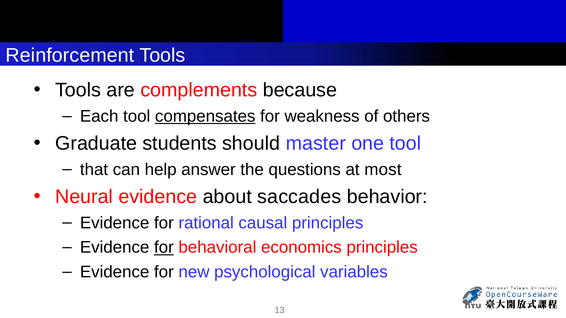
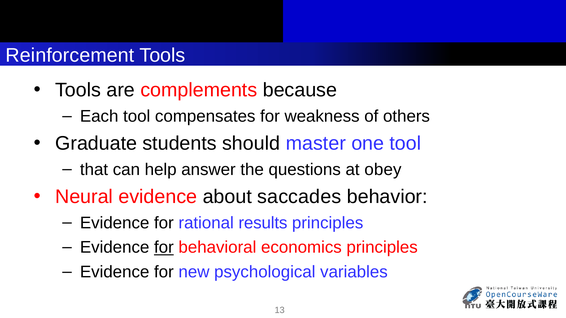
compensates underline: present -> none (205, 116)
most: most -> obey (383, 170)
causal: causal -> results (263, 223)
